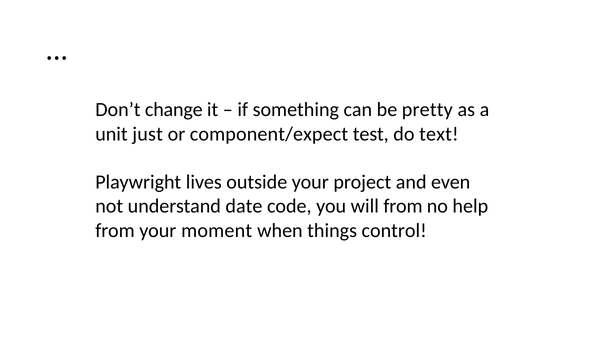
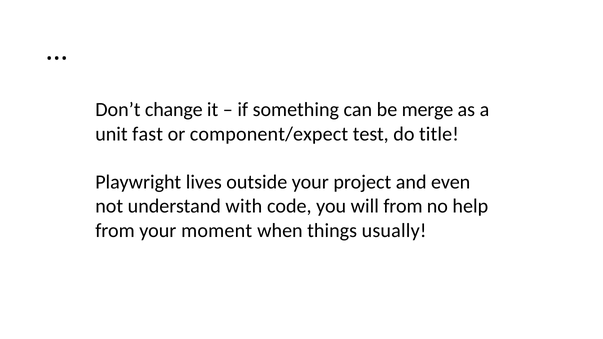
pretty: pretty -> merge (428, 110)
just: just -> fast (148, 134)
text: text -> title (439, 134)
date: date -> with (244, 206)
control: control -> usually (394, 231)
